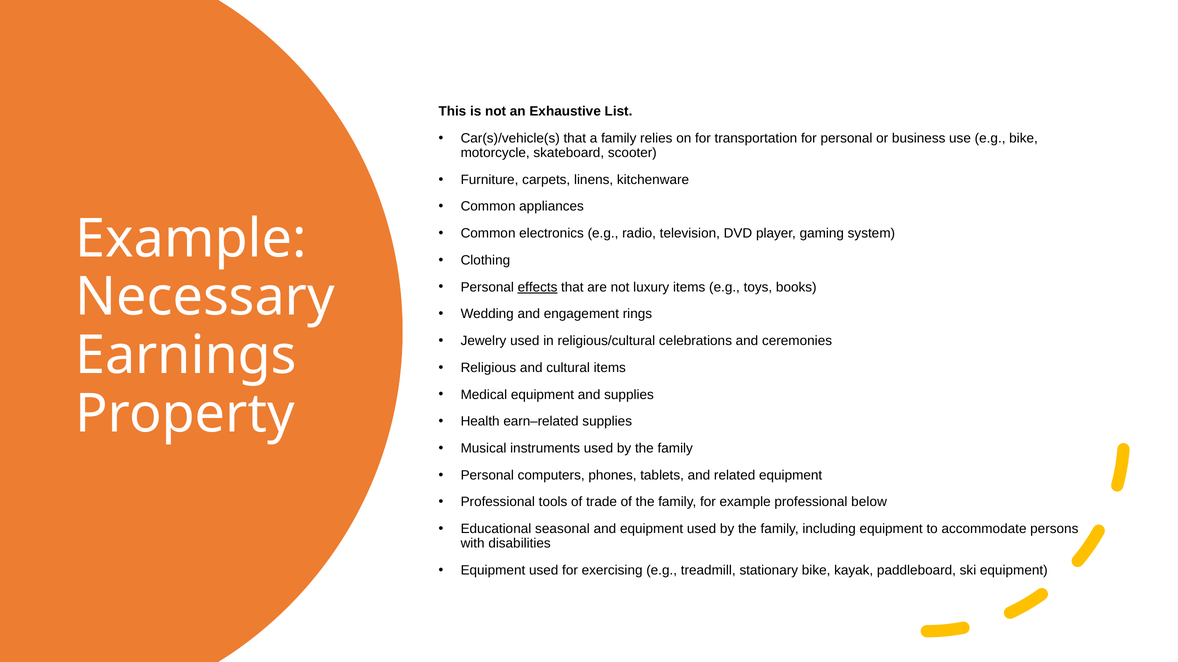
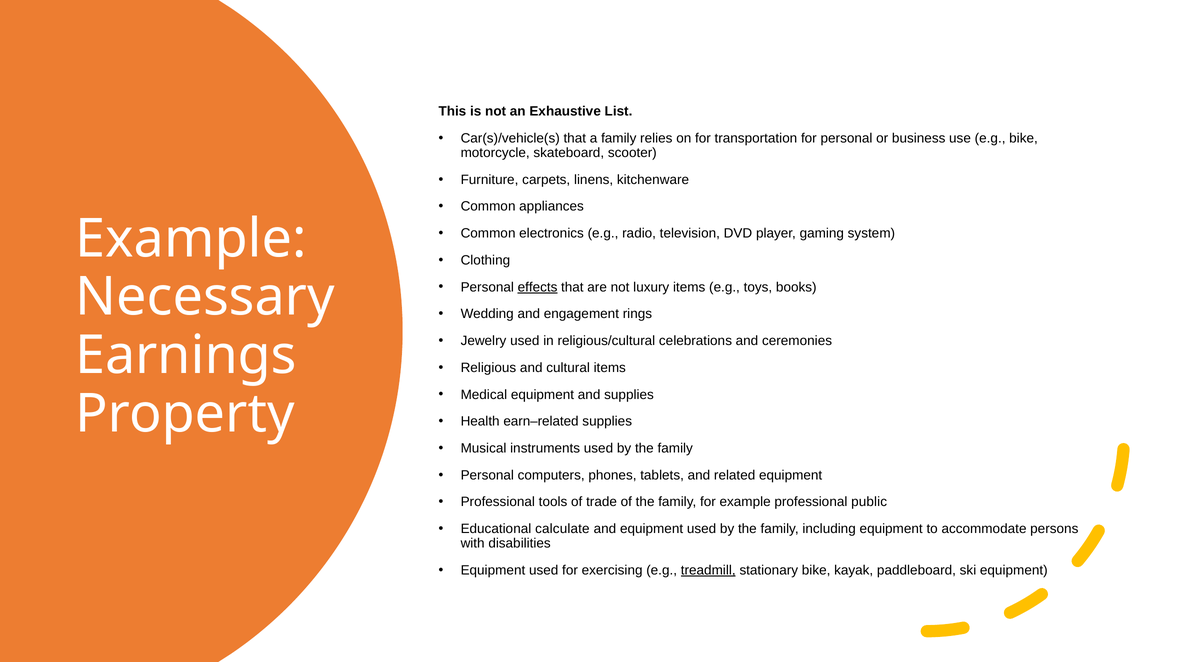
below: below -> public (869, 502)
seasonal: seasonal -> calculate (562, 529)
treadmill underline: none -> present (708, 571)
